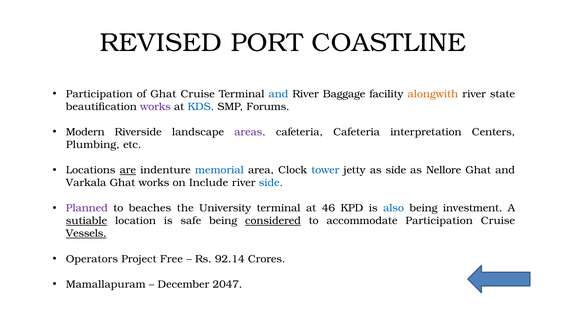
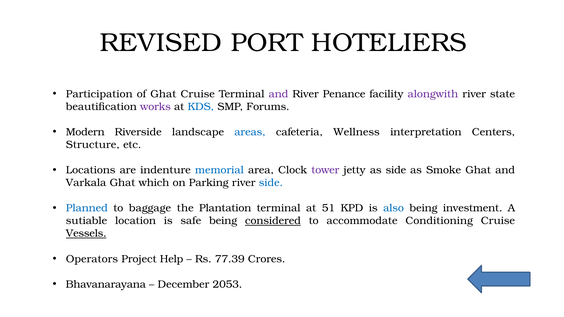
COASTLINE: COASTLINE -> HOTELIERS (389, 43)
and colour: blue -> purple (278, 94)
Baggage: Baggage -> Penance (344, 94)
alongwith colour: orange -> purple (433, 94)
areas colour: purple -> blue (250, 132)
cafeteria Cafeteria: Cafeteria -> Wellness (357, 132)
Plumbing: Plumbing -> Structure (93, 145)
are underline: present -> none (128, 170)
tower colour: blue -> purple (325, 170)
Nellore: Nellore -> Smoke (444, 170)
Ghat works: works -> which (154, 183)
Include: Include -> Parking (209, 183)
Planned colour: purple -> blue (87, 208)
beaches: beaches -> baggage (150, 208)
University: University -> Plantation (225, 208)
46: 46 -> 51 (328, 208)
sutiable underline: present -> none (87, 221)
accommodate Participation: Participation -> Conditioning (439, 221)
Free: Free -> Help (172, 259)
92.14: 92.14 -> 77.39 (230, 259)
Mamallapuram: Mamallapuram -> Bhavanarayana (106, 284)
2047: 2047 -> 2053 (227, 284)
